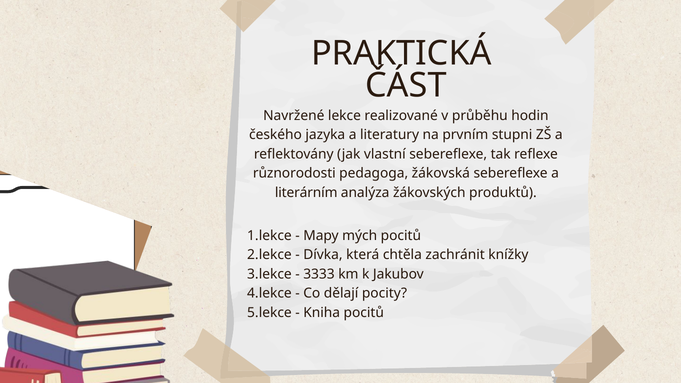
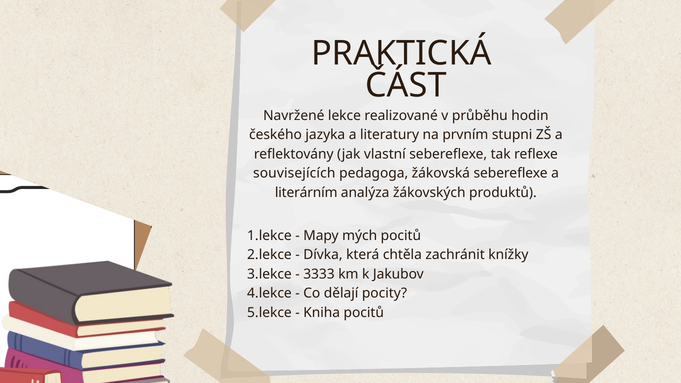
různorodosti: různorodosti -> souvisejících (294, 173)
